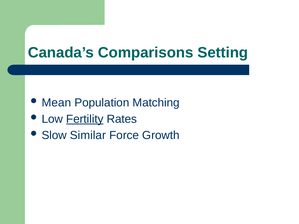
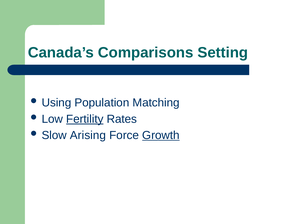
Mean: Mean -> Using (56, 103)
Similar: Similar -> Arising (88, 135)
Growth underline: none -> present (161, 135)
